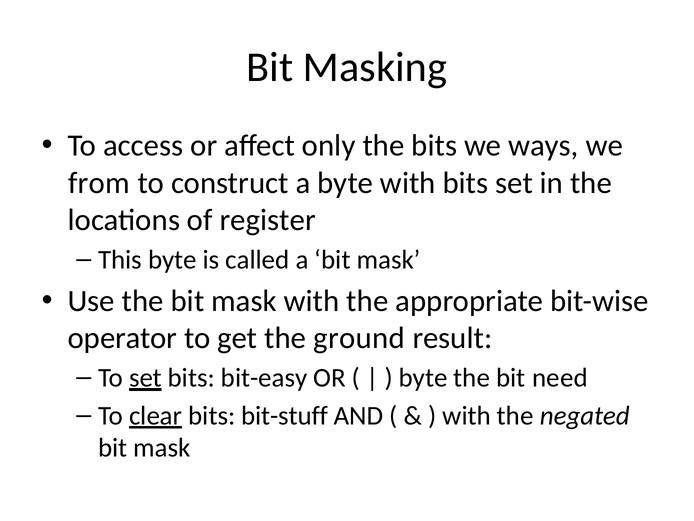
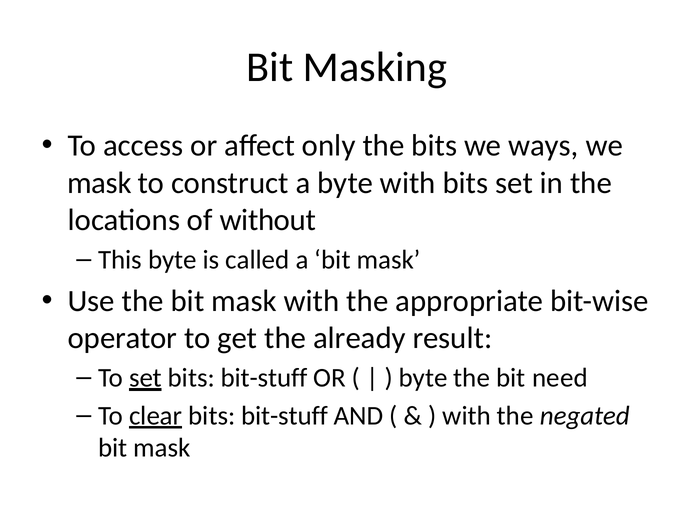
from: from -> mask (99, 183)
register: register -> without (268, 220)
ground: ground -> already (359, 338)
set bits bit-easy: bit-easy -> bit-stuff (264, 378)
